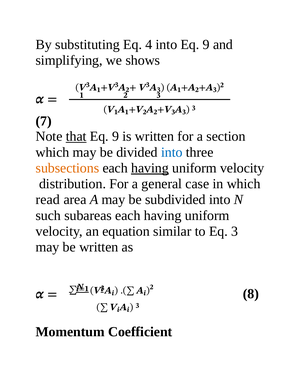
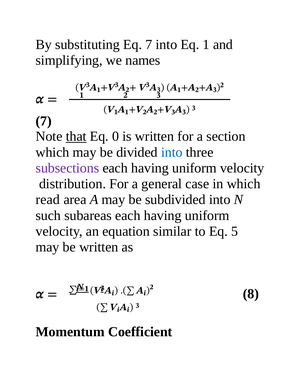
Eq 4: 4 -> 7 (149, 44)
into Eq 9: 9 -> 1 (206, 44)
shows: shows -> names (143, 60)
9: 9 -> 0 (116, 136)
subsections colour: orange -> purple (67, 168)
having underline: present -> none (150, 168)
3: 3 -> 5 (235, 231)
